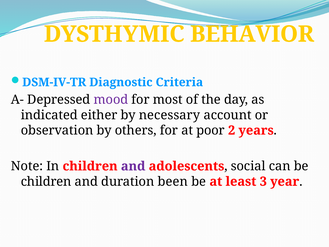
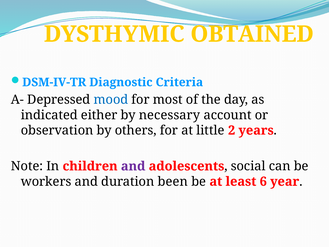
BEHAVIOR: BEHAVIOR -> OBTAINED (252, 34)
mood colour: purple -> blue (111, 100)
poor: poor -> little (210, 130)
children: children -> workers (46, 181)
3: 3 -> 6 (263, 181)
